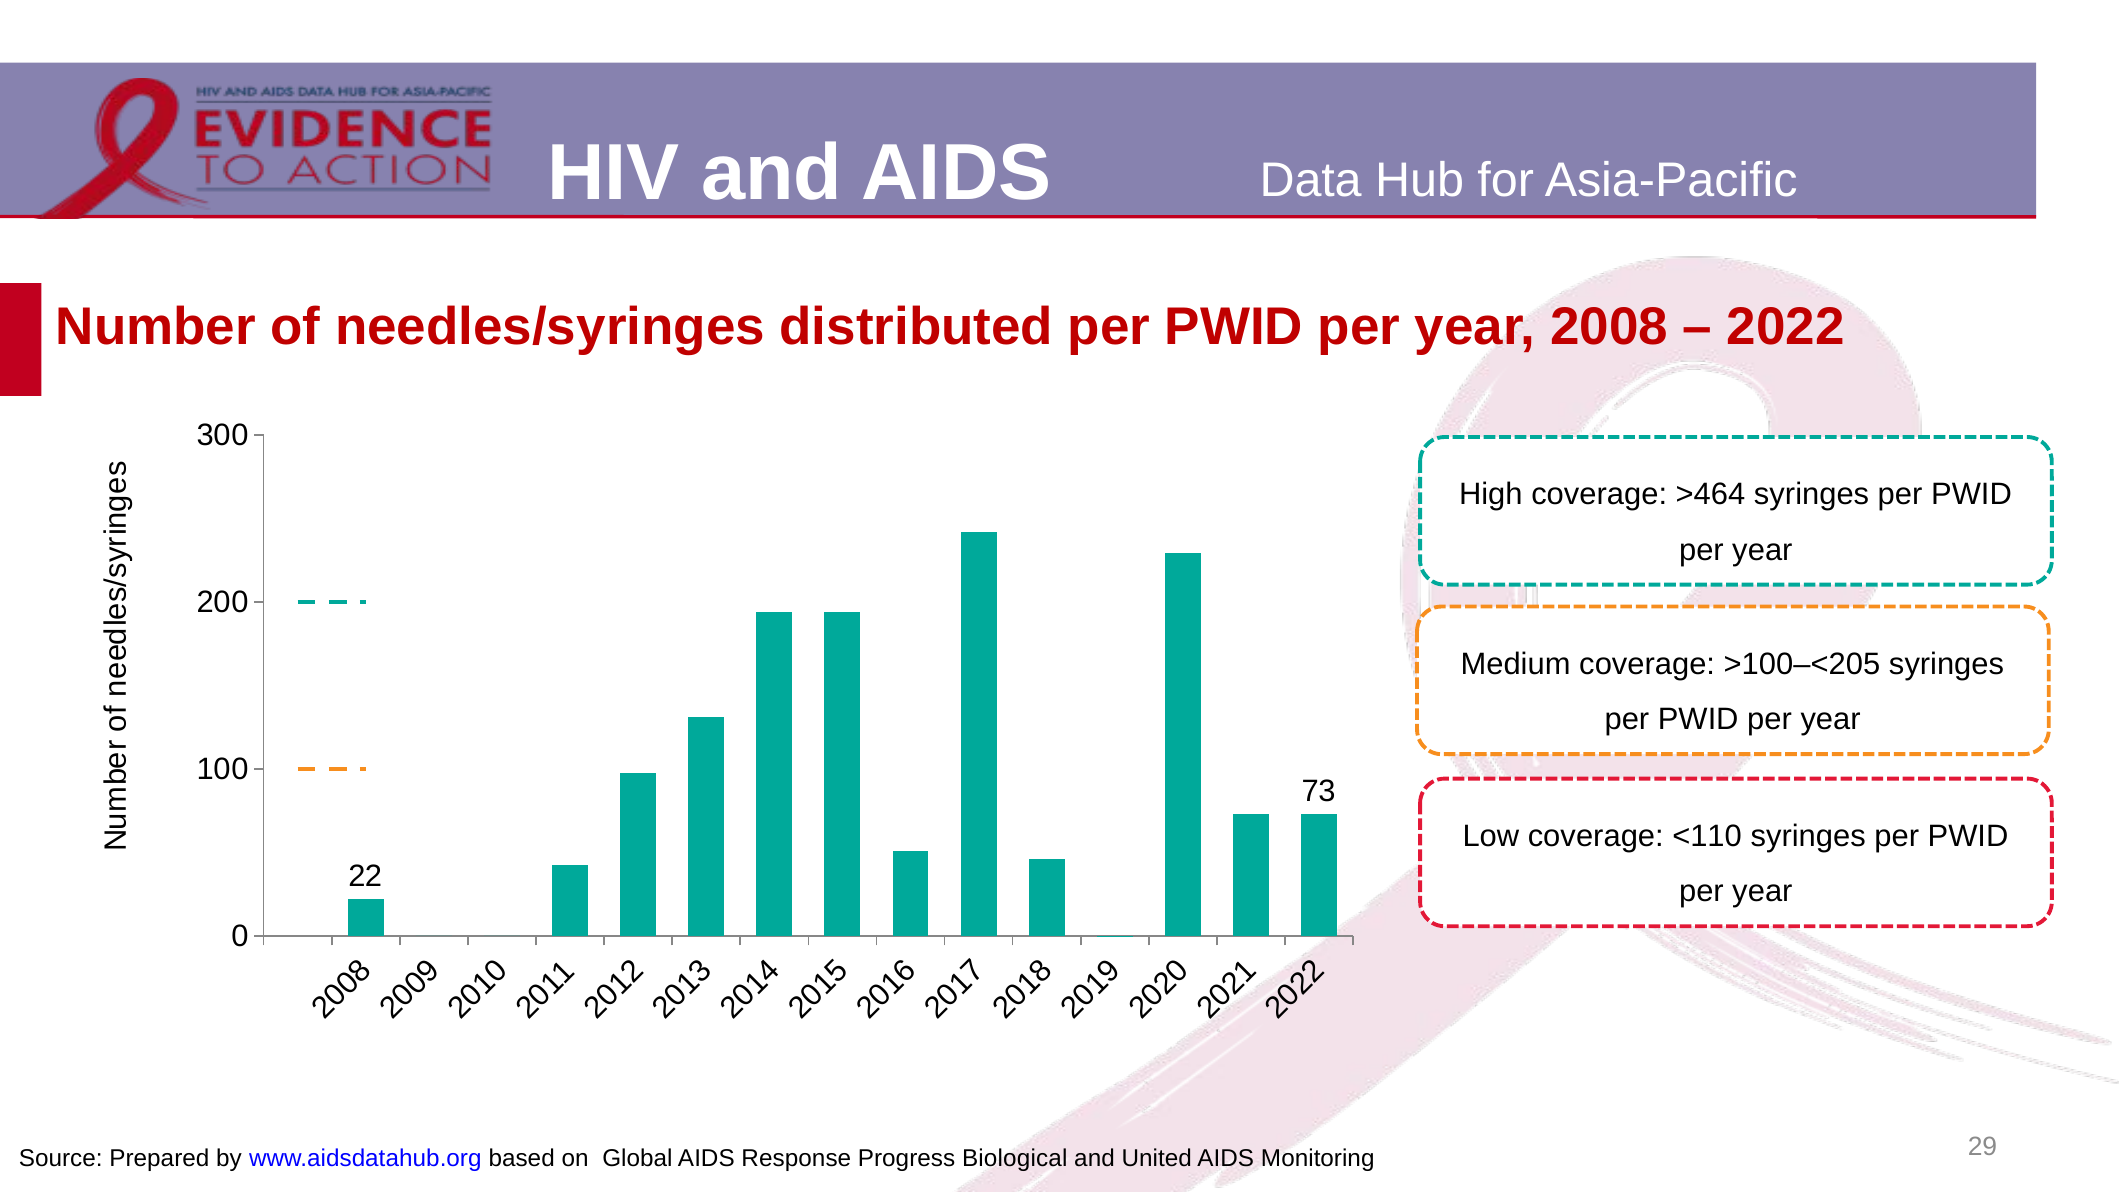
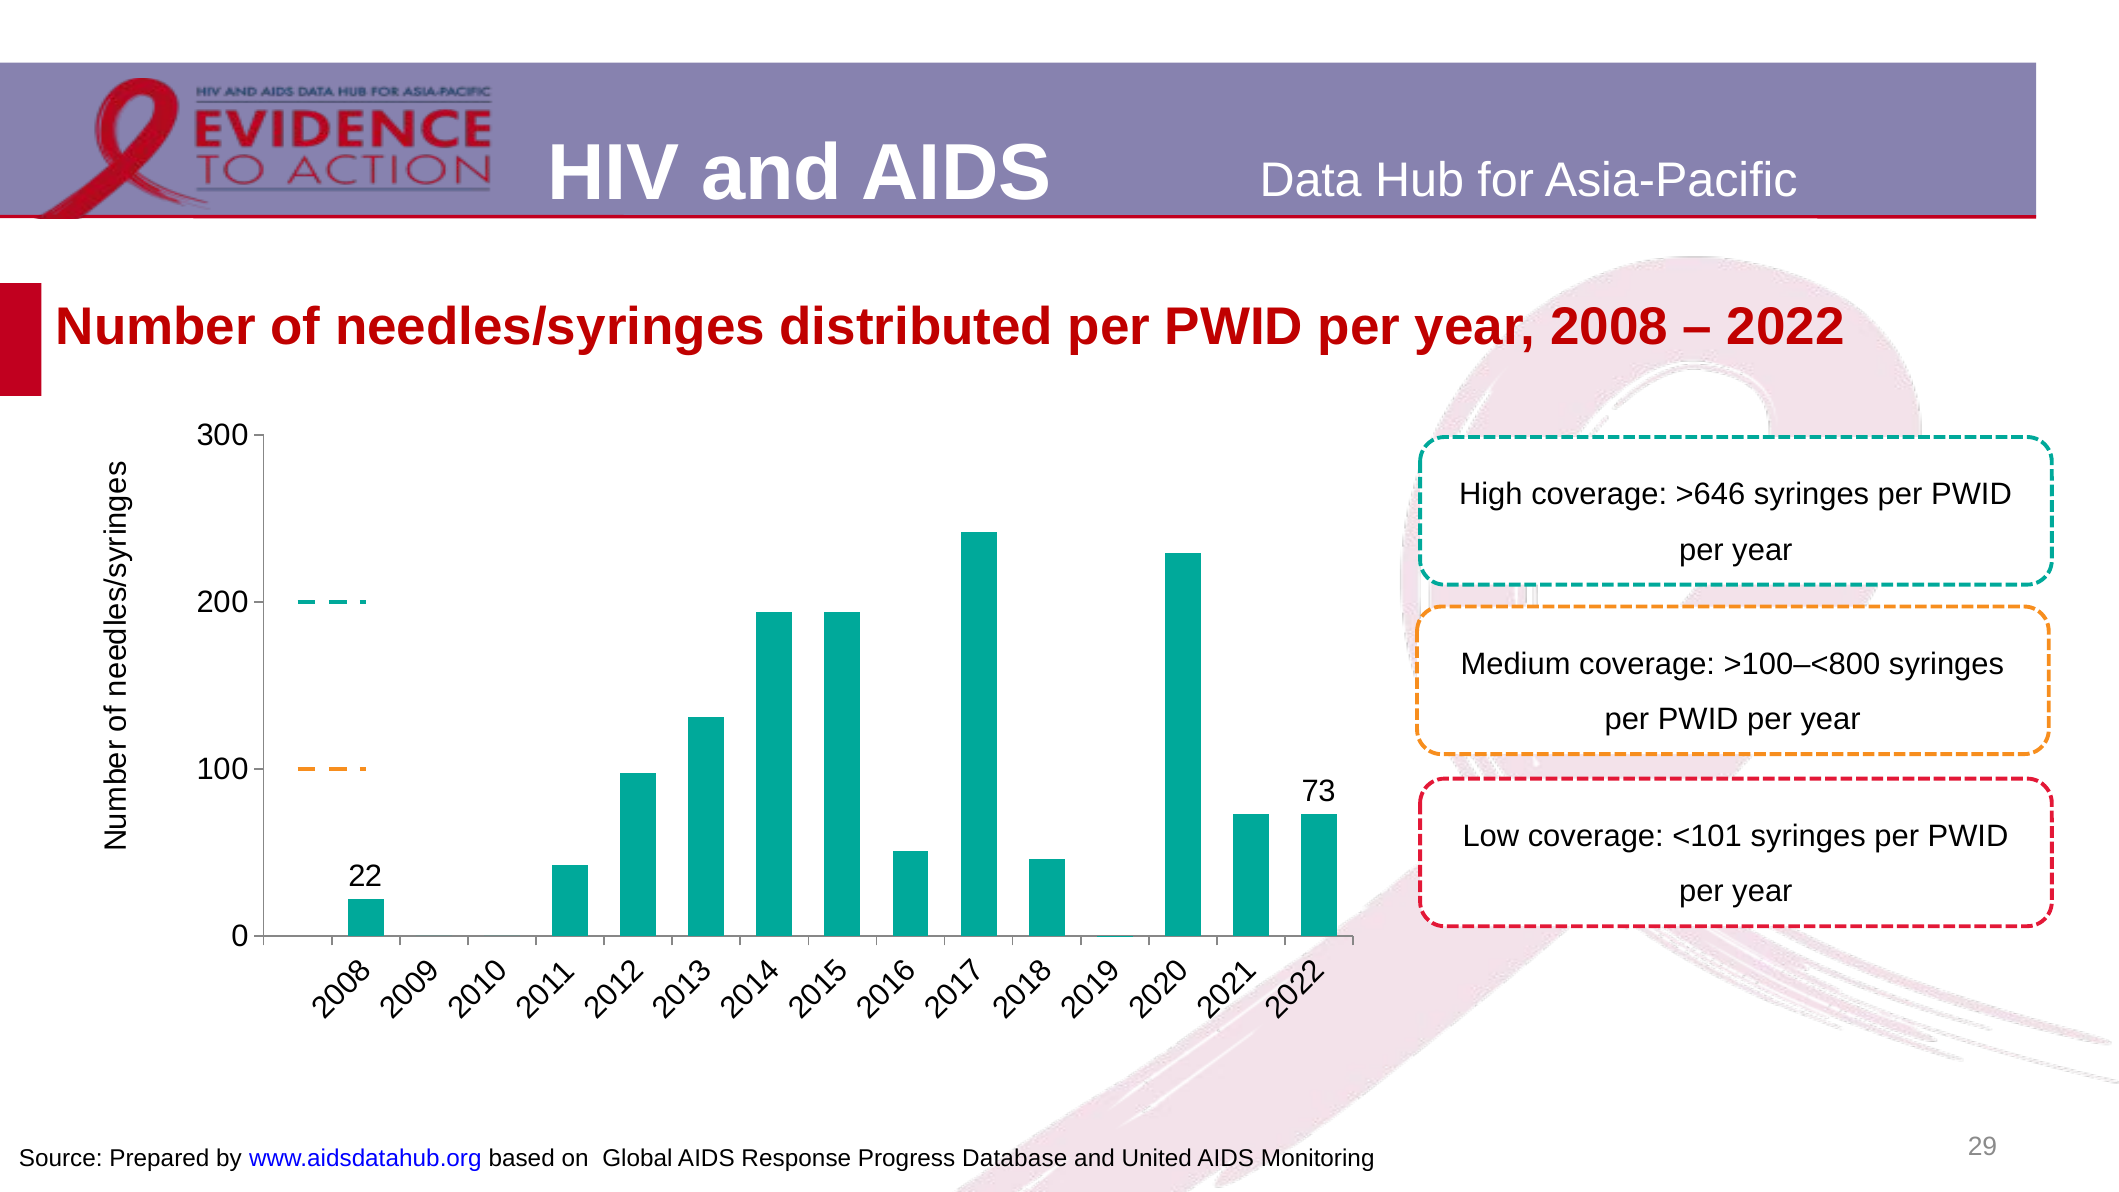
>464: >464 -> >646 (1710, 494)
>100–<205: >100–<205 -> >100–<800 (1802, 664)
<110: <110 -> <101 (1707, 836)
Biological: Biological -> Database (1015, 1159)
